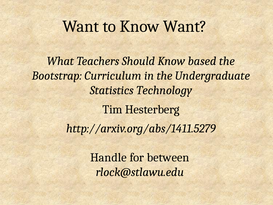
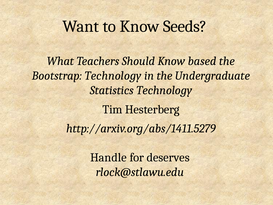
Know Want: Want -> Seeds (185, 26)
Bootstrap Curriculum: Curriculum -> Technology (113, 76)
between: between -> deserves (168, 157)
